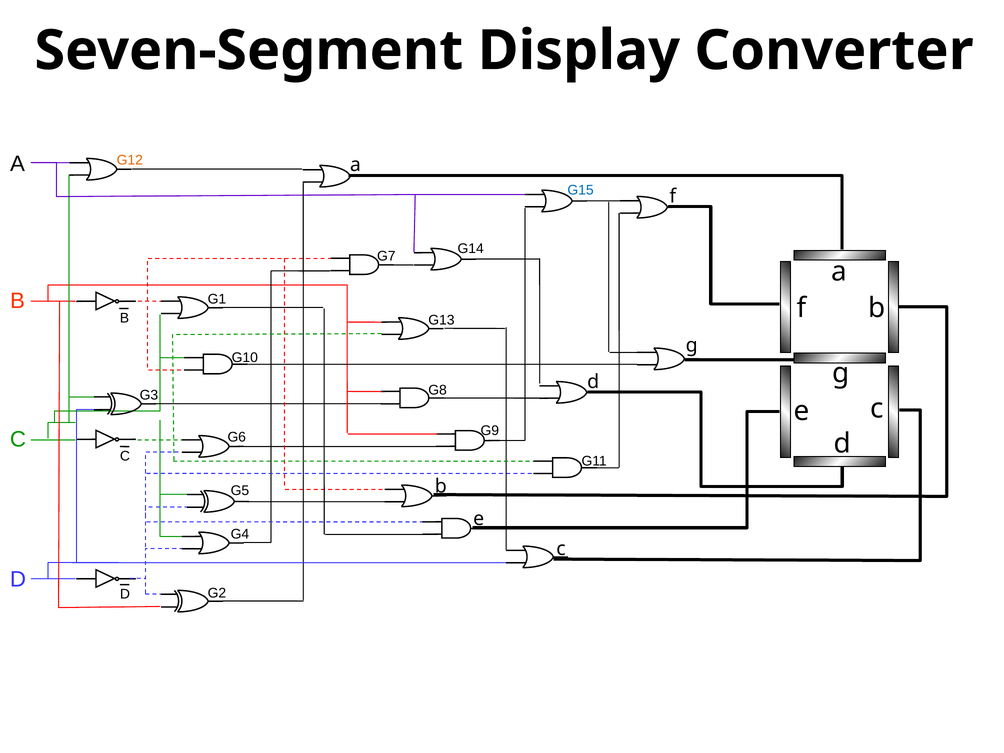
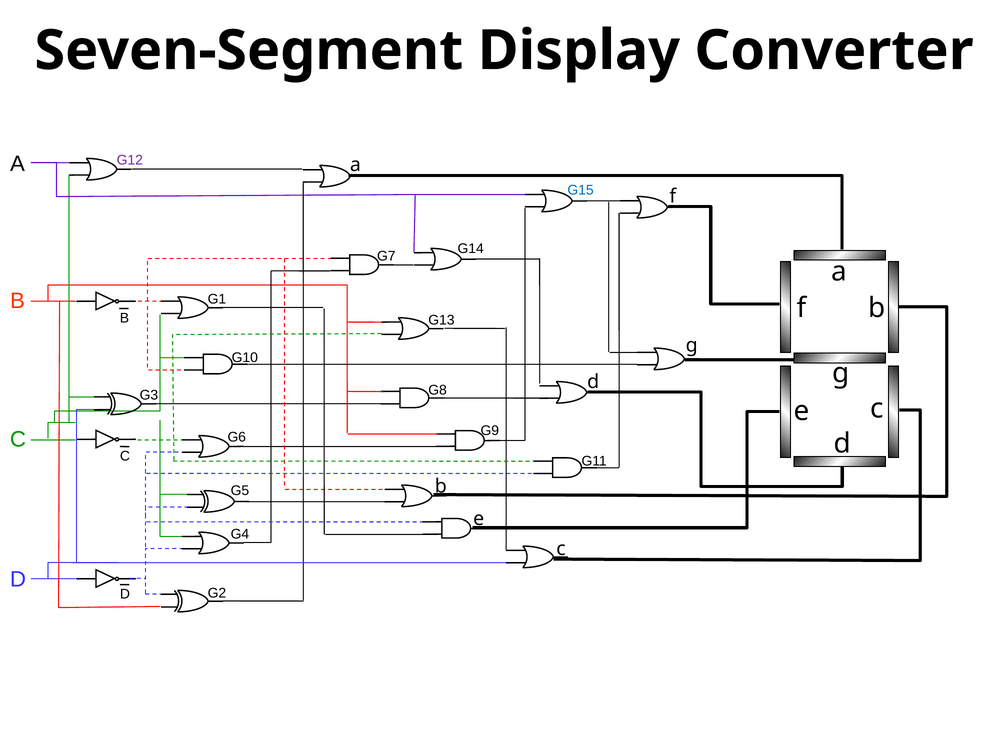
G12 colour: orange -> purple (130, 160)
